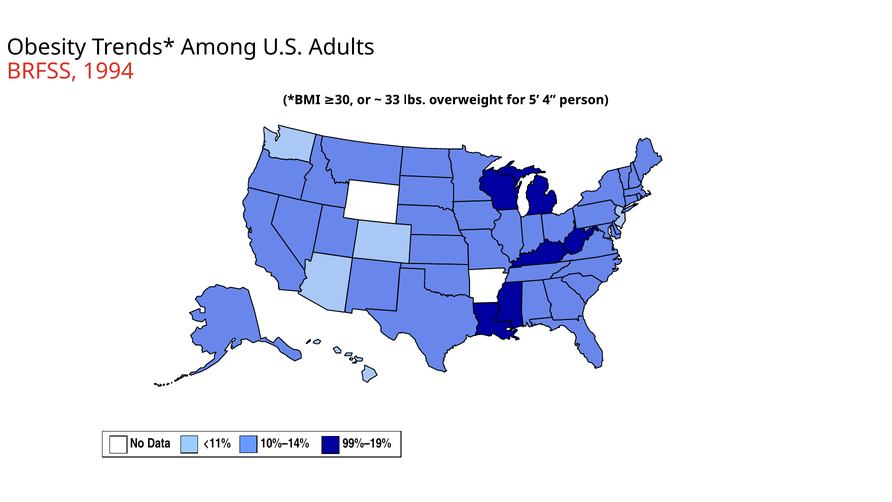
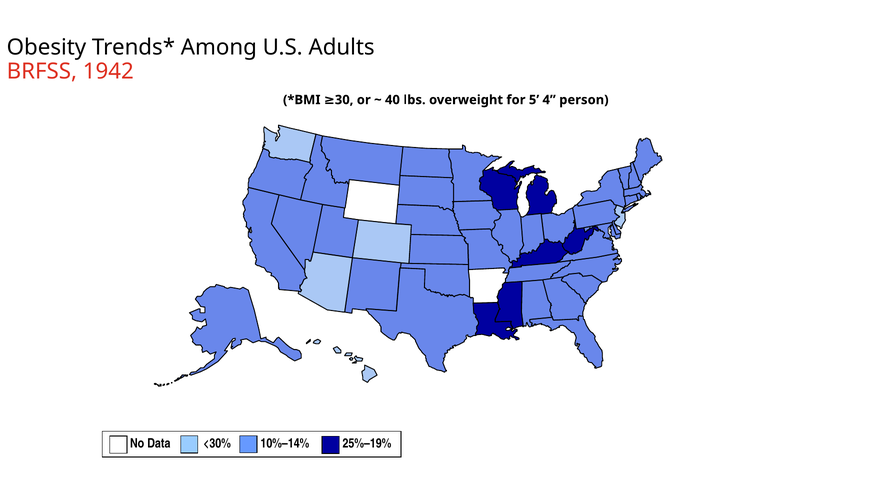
1994: 1994 -> 1942 (108, 71)
33: 33 -> 40 (392, 100)
<11%: <11% -> <30% (217, 443)
99%–19%: 99%–19% -> 25%–19% (367, 443)
